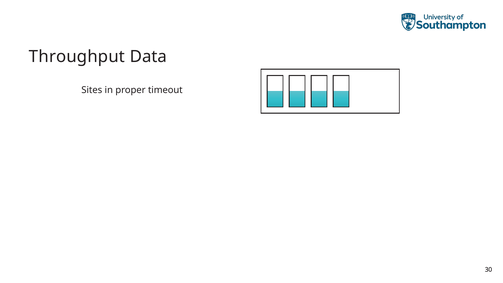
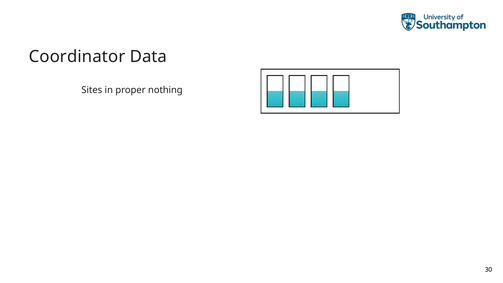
Throughput: Throughput -> Coordinator (77, 57)
timeout: timeout -> nothing (165, 90)
